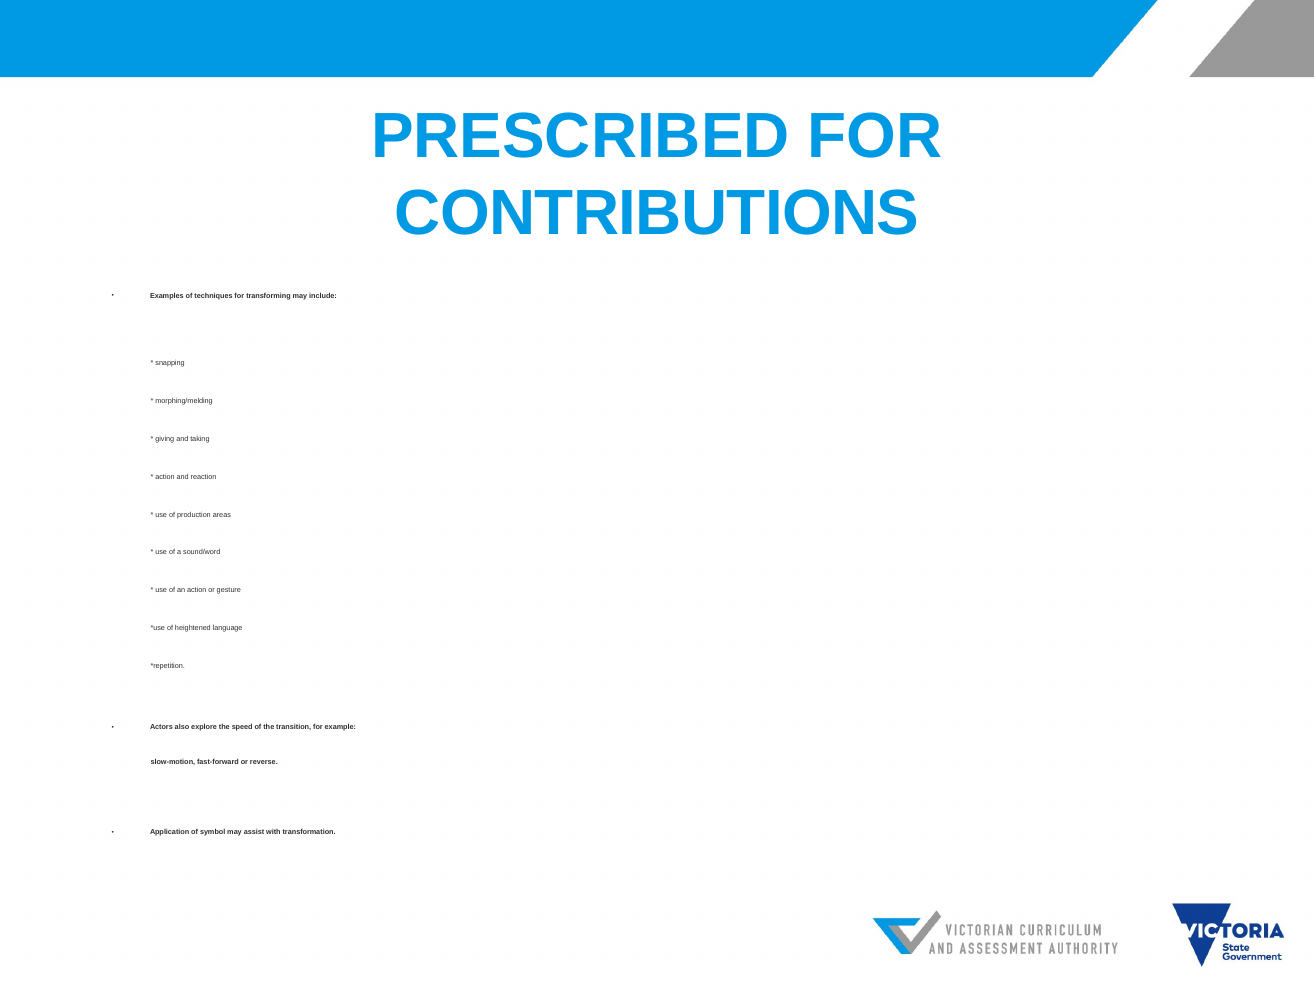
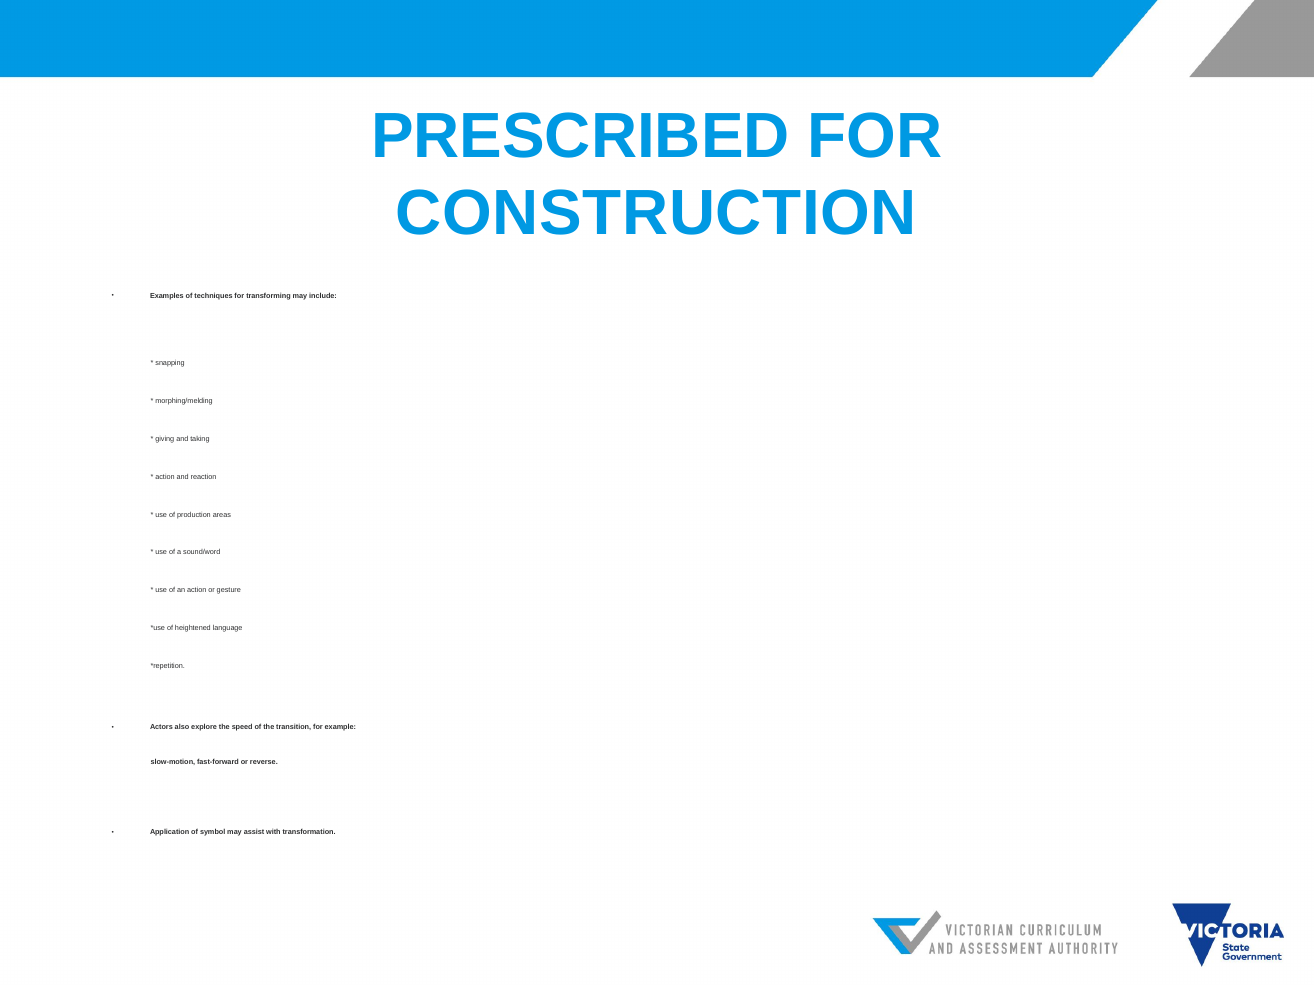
CONTRIBUTIONS: CONTRIBUTIONS -> CONSTRUCTION (656, 214)
